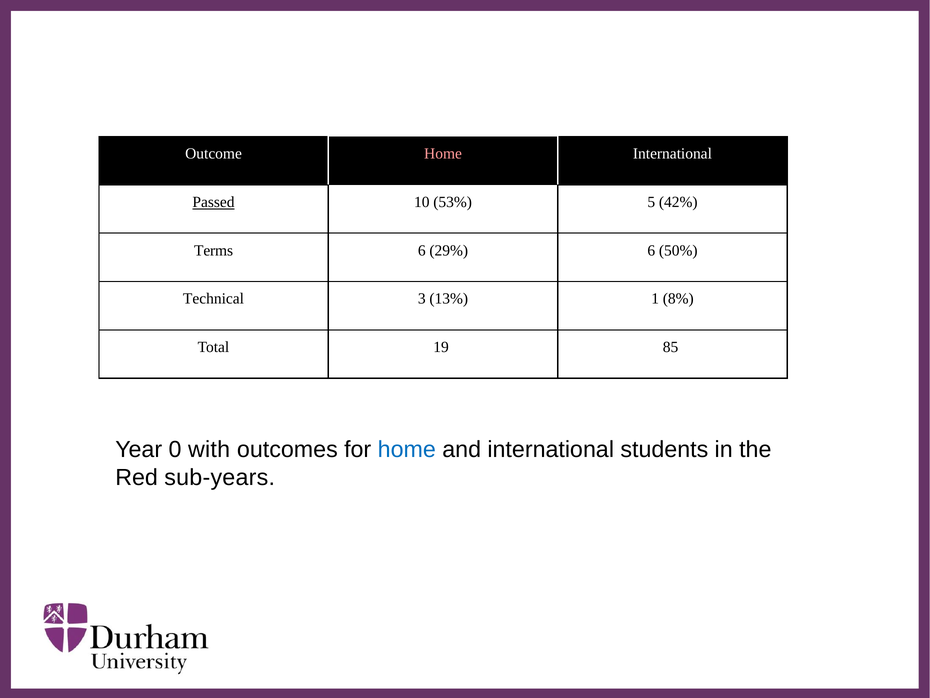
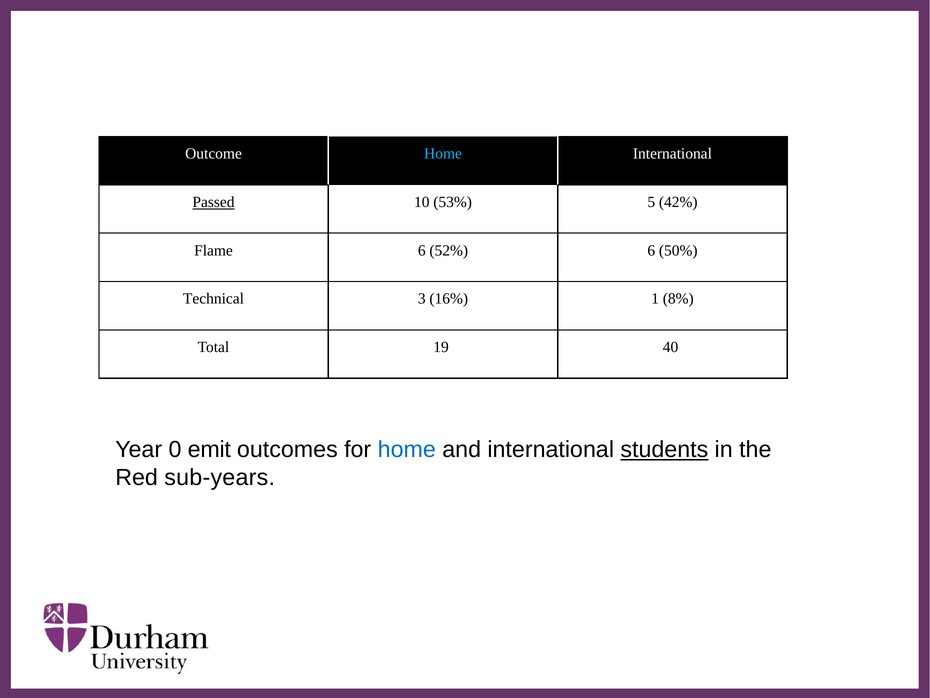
Home colour: pink -> light blue (443, 154)
Terms: Terms -> Flame (214, 250)
29%: 29% -> 52% (449, 250)
13%: 13% -> 16% (449, 299)
85: 85 -> 40 (671, 347)
with: with -> emit (209, 449)
students underline: none -> present (664, 449)
